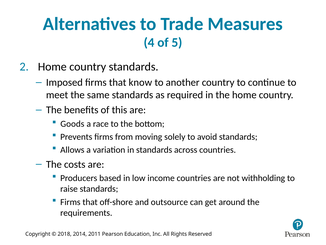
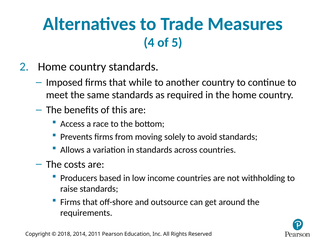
know: know -> while (140, 82)
Goods: Goods -> Access (72, 124)
